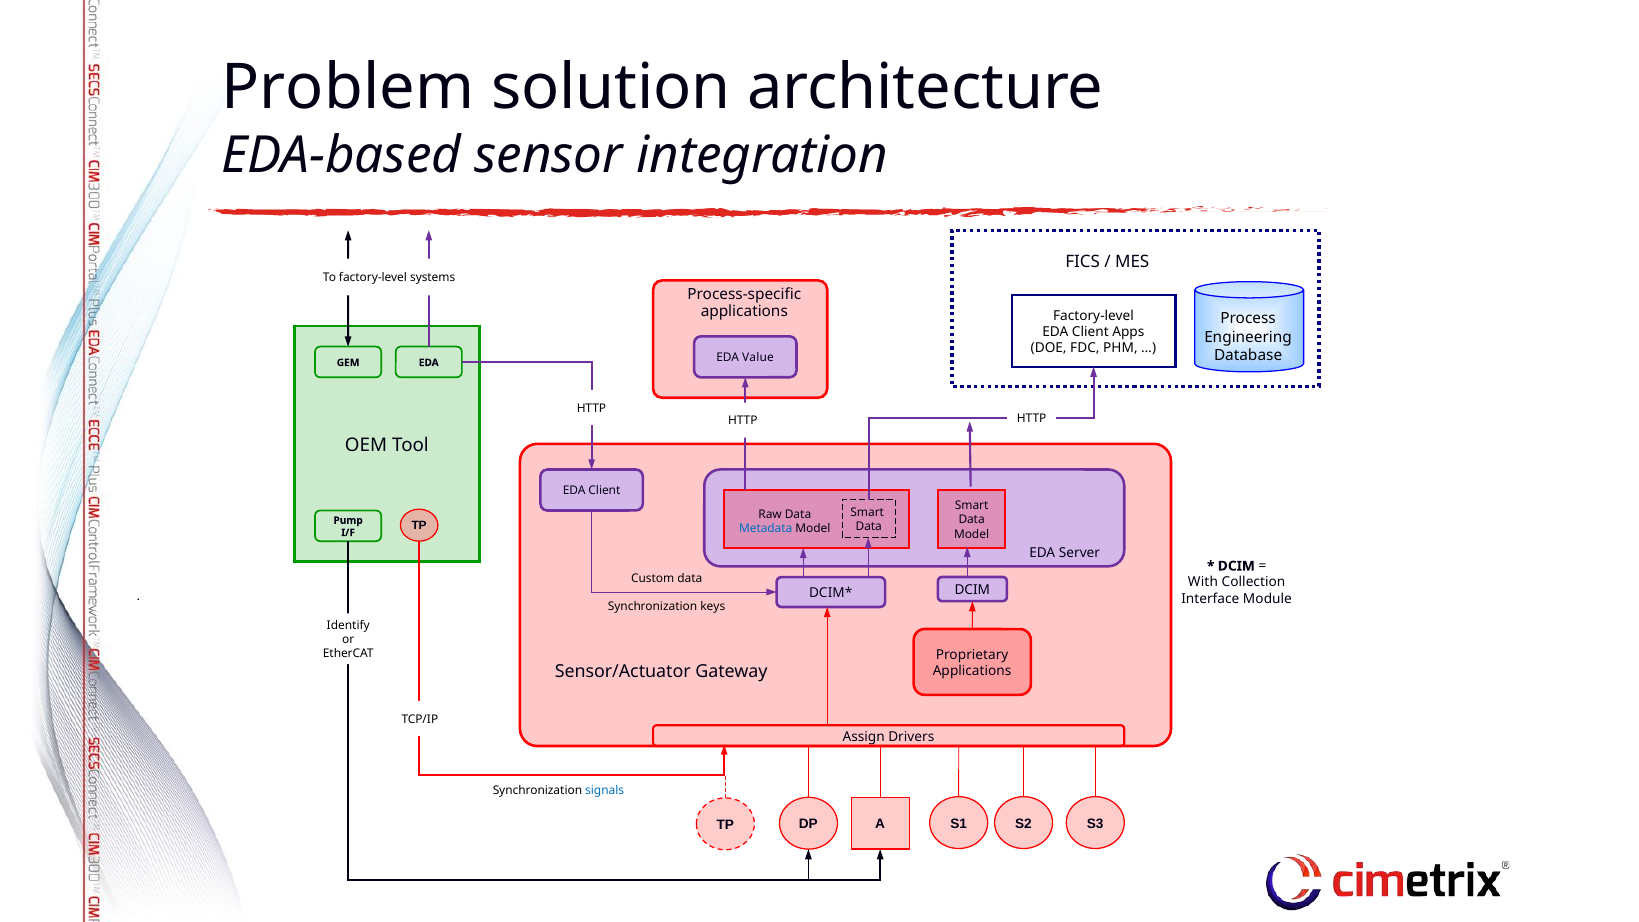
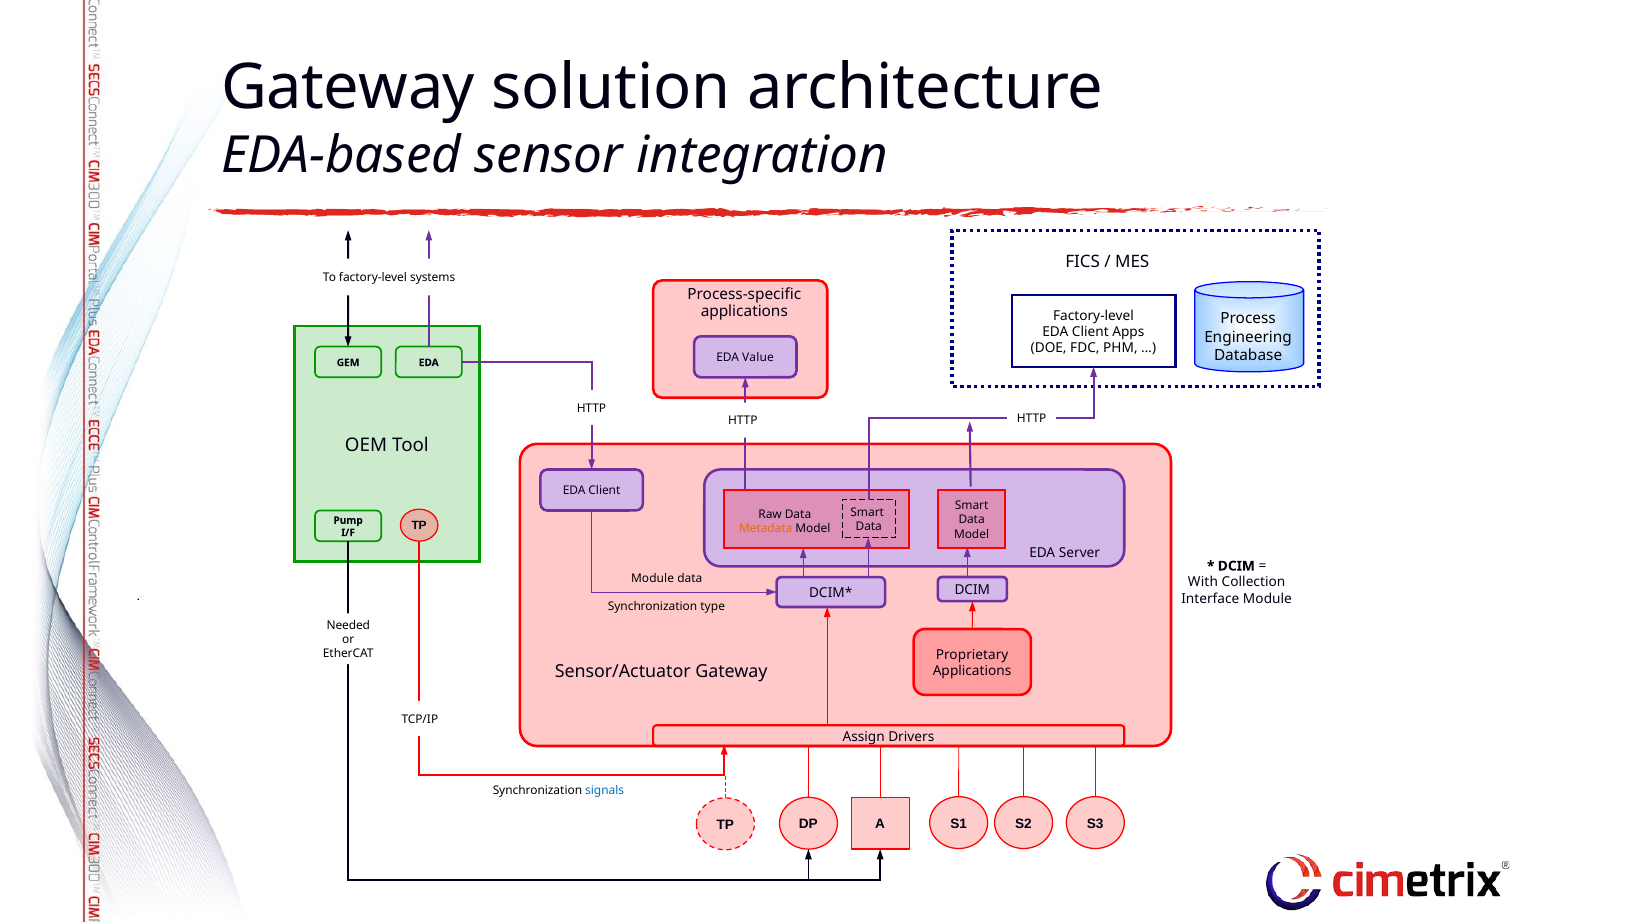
Problem: Problem -> Gateway (348, 88)
Metadata colour: blue -> orange (766, 529)
Custom: Custom -> Module (653, 578)
keys: keys -> type (713, 607)
Identify: Identify -> Needed (348, 625)
